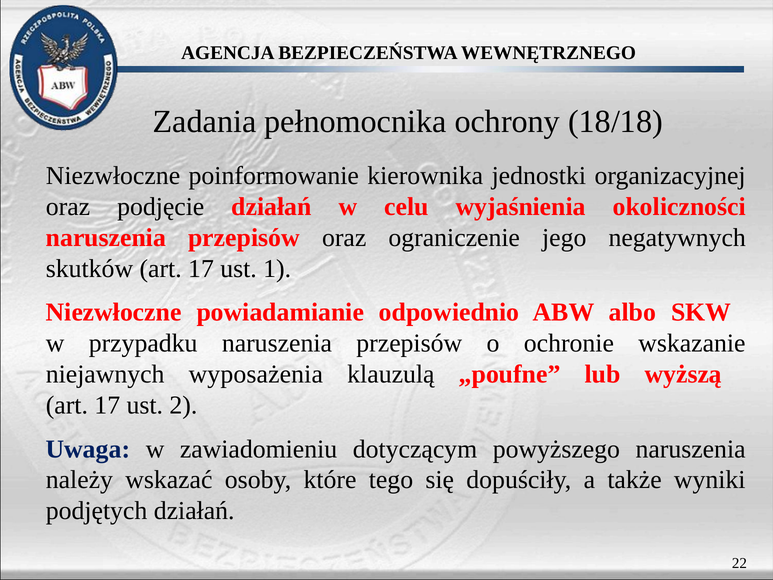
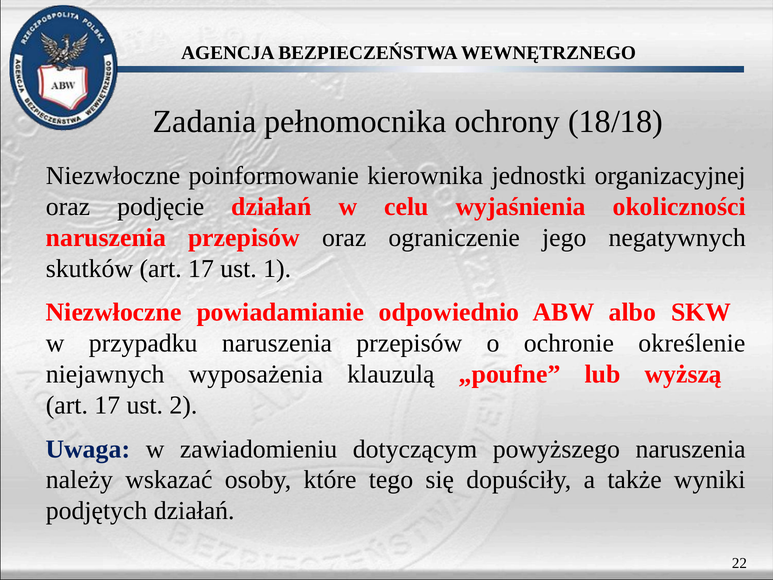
wskazanie: wskazanie -> określenie (692, 343)
